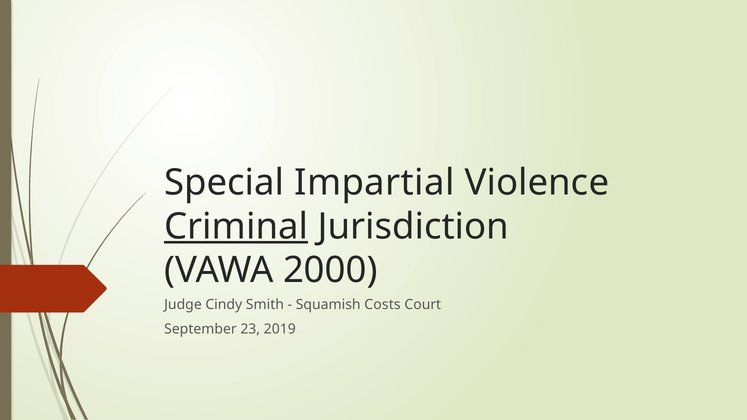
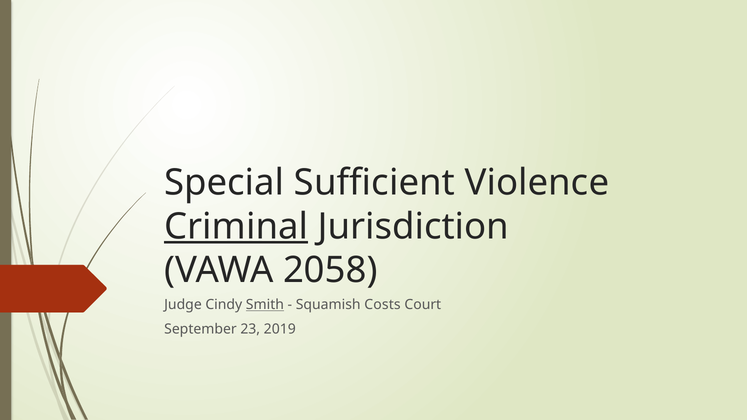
Impartial: Impartial -> Sufficient (375, 183)
2000: 2000 -> 2058 (330, 271)
Smith underline: none -> present (265, 305)
